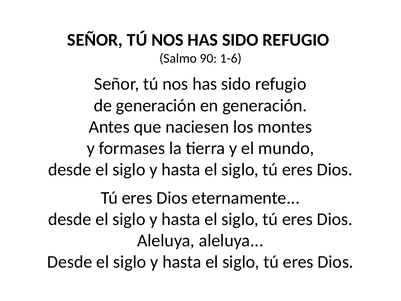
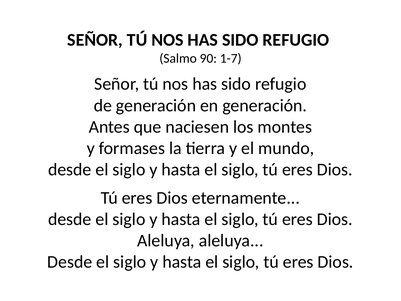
1-6: 1-6 -> 1-7 (231, 58)
